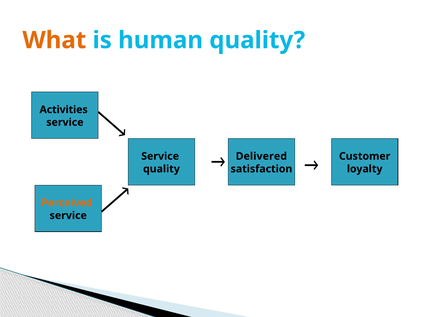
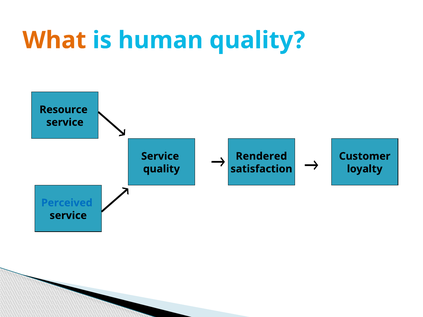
Activities: Activities -> Resource (64, 110)
Delivered: Delivered -> Rendered (261, 156)
Perceived colour: orange -> blue (67, 203)
